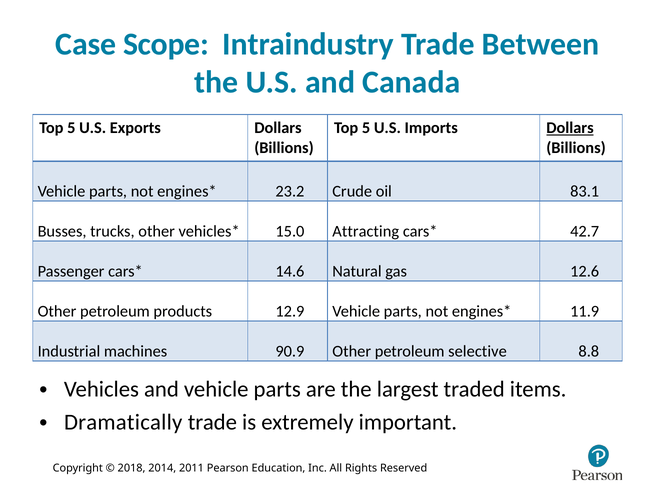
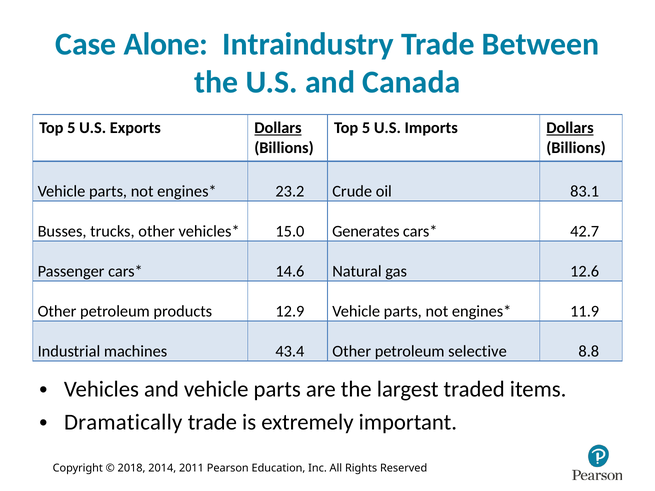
Scope: Scope -> Alone (166, 44)
Dollars underline: none -> present (278, 128)
Attracting: Attracting -> Generates (366, 231)
90.9: 90.9 -> 43.4 (290, 351)
